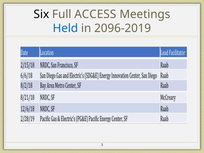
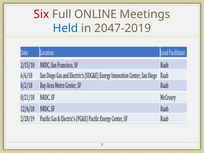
Six colour: black -> red (41, 14)
ACCESS: ACCESS -> ONLINE (96, 14)
2096-2019: 2096-2019 -> 2047-2019 (123, 28)
